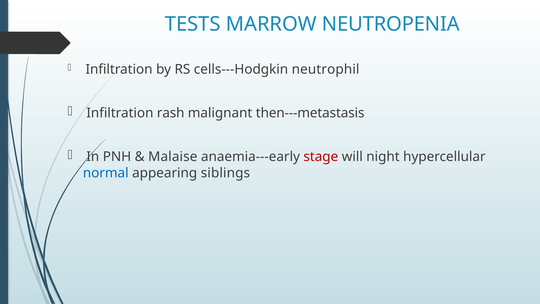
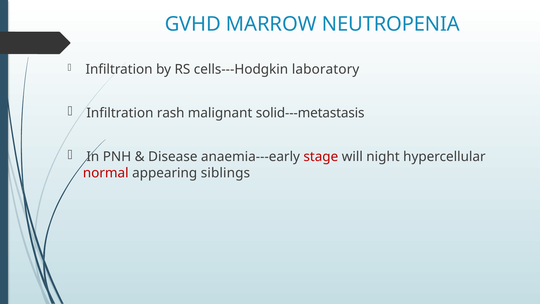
TESTS: TESTS -> GVHD (193, 24)
neutrophil: neutrophil -> laboratory (326, 69)
then---metastasis: then---metastasis -> solid---metastasis (310, 113)
Malaise: Malaise -> Disease (173, 157)
normal colour: blue -> red (106, 173)
